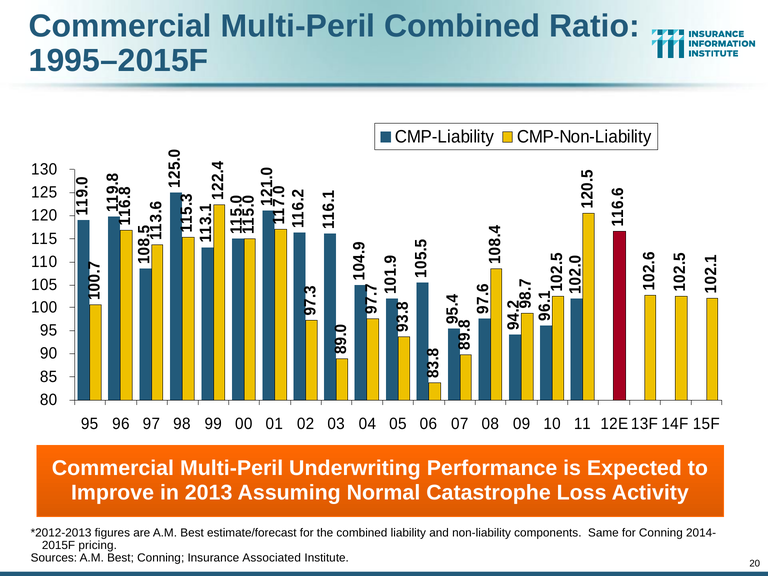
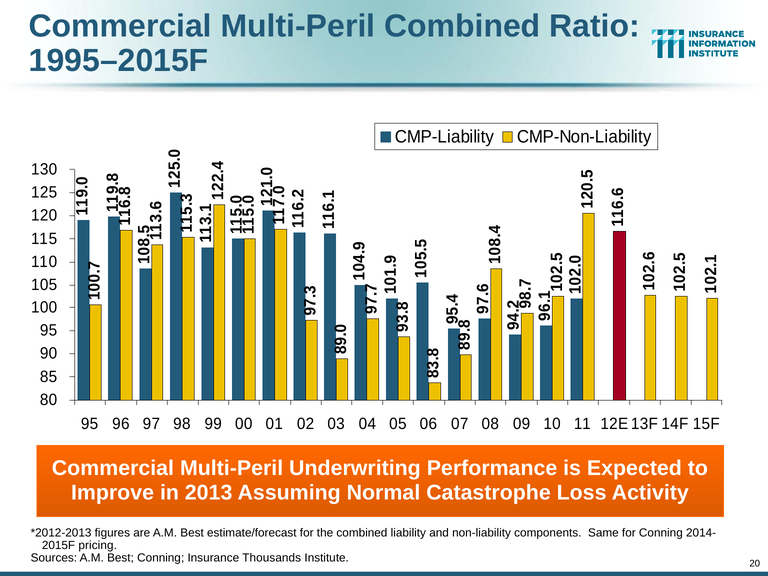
Associated: Associated -> Thousands (272, 558)
